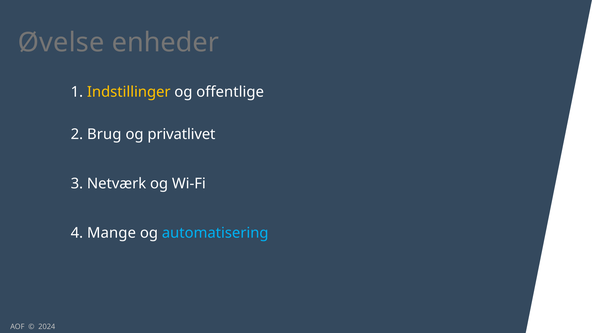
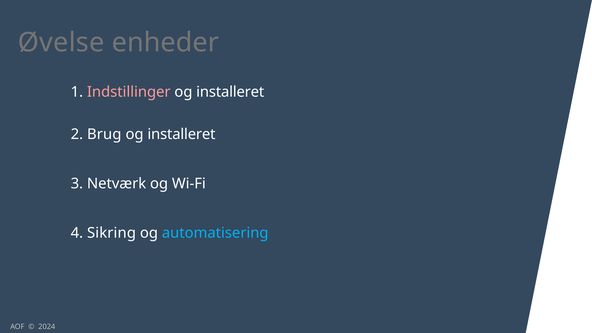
Indstillinger colour: yellow -> pink (129, 92)
offentlige: offentlige -> installeret (230, 92)
privatlivet: privatlivet -> installeret (181, 134)
Mange: Mange -> Sikring (111, 233)
